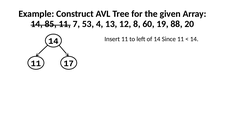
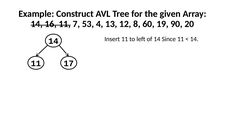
85: 85 -> 16 (51, 24)
88: 88 -> 90 (177, 24)
